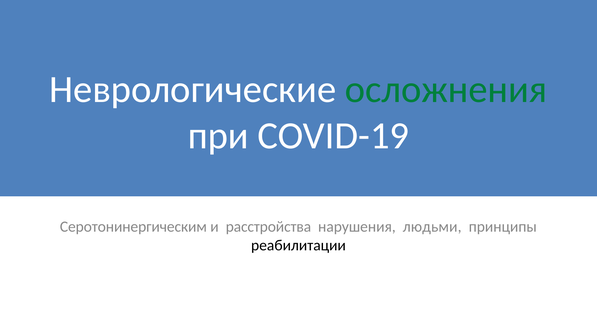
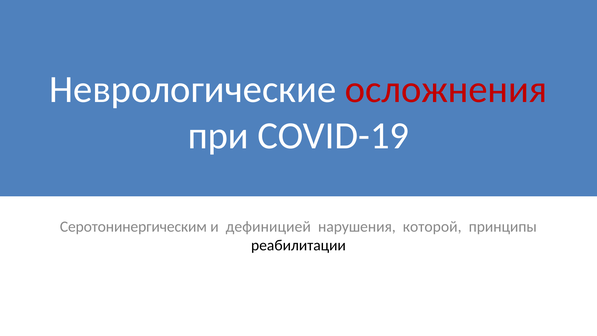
осложнения colour: green -> red (446, 89)
расстройства: расстройства -> дефиницией (268, 227)
людьми: людьми -> которой (432, 227)
